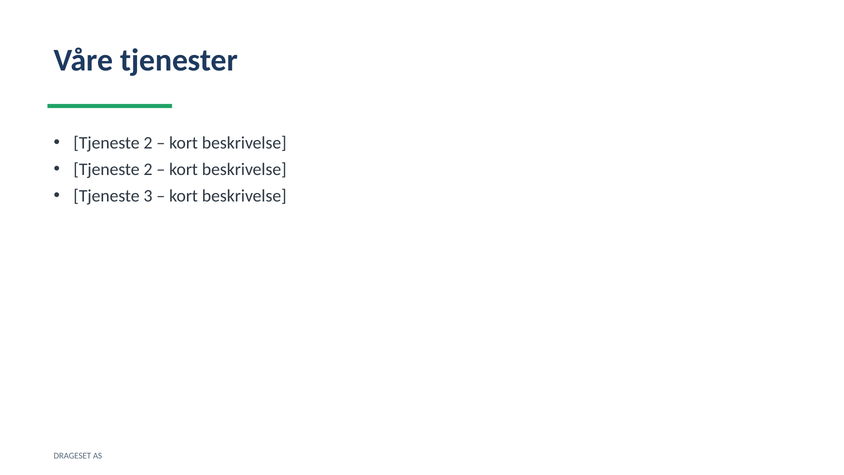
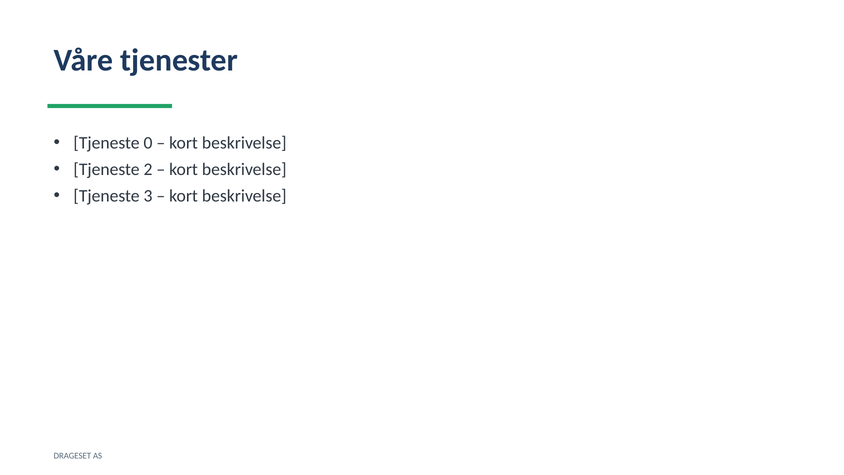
2: 2 -> 0 (148, 143)
